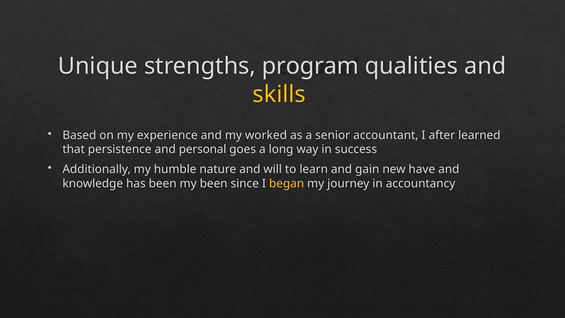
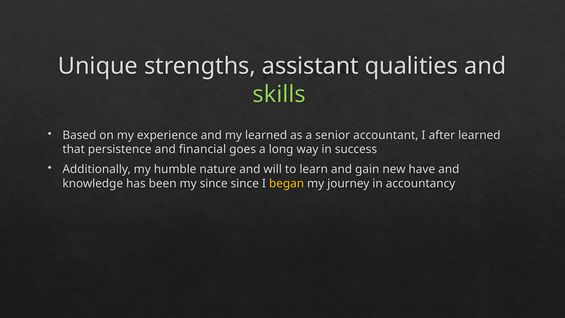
program: program -> assistant (310, 66)
skills colour: yellow -> light green (279, 94)
my worked: worked -> learned (266, 135)
personal: personal -> financial (202, 149)
my been: been -> since (214, 183)
